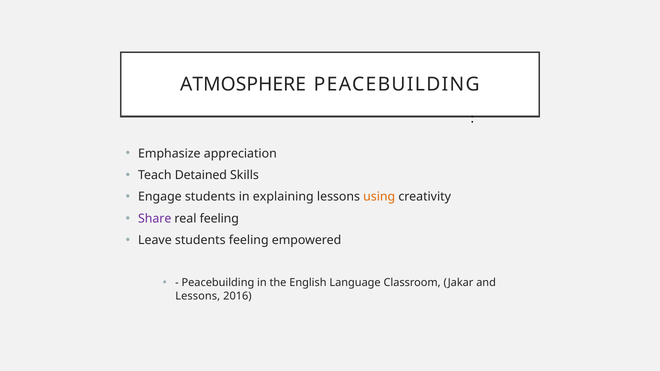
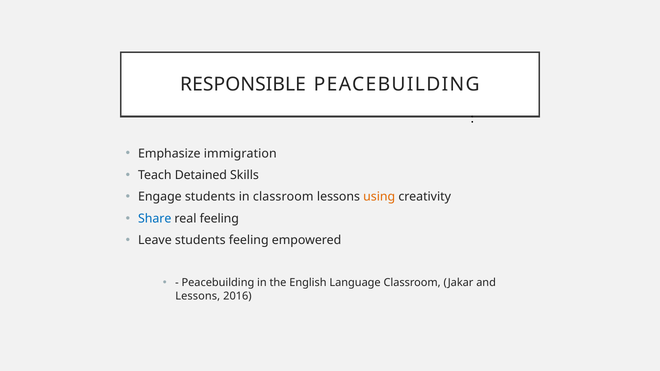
ATMOSPHERE: ATMOSPHERE -> RESPONSIBLE (243, 84)
appreciation: appreciation -> immigration (240, 154)
in explaining: explaining -> classroom (283, 197)
Share colour: purple -> blue (155, 219)
